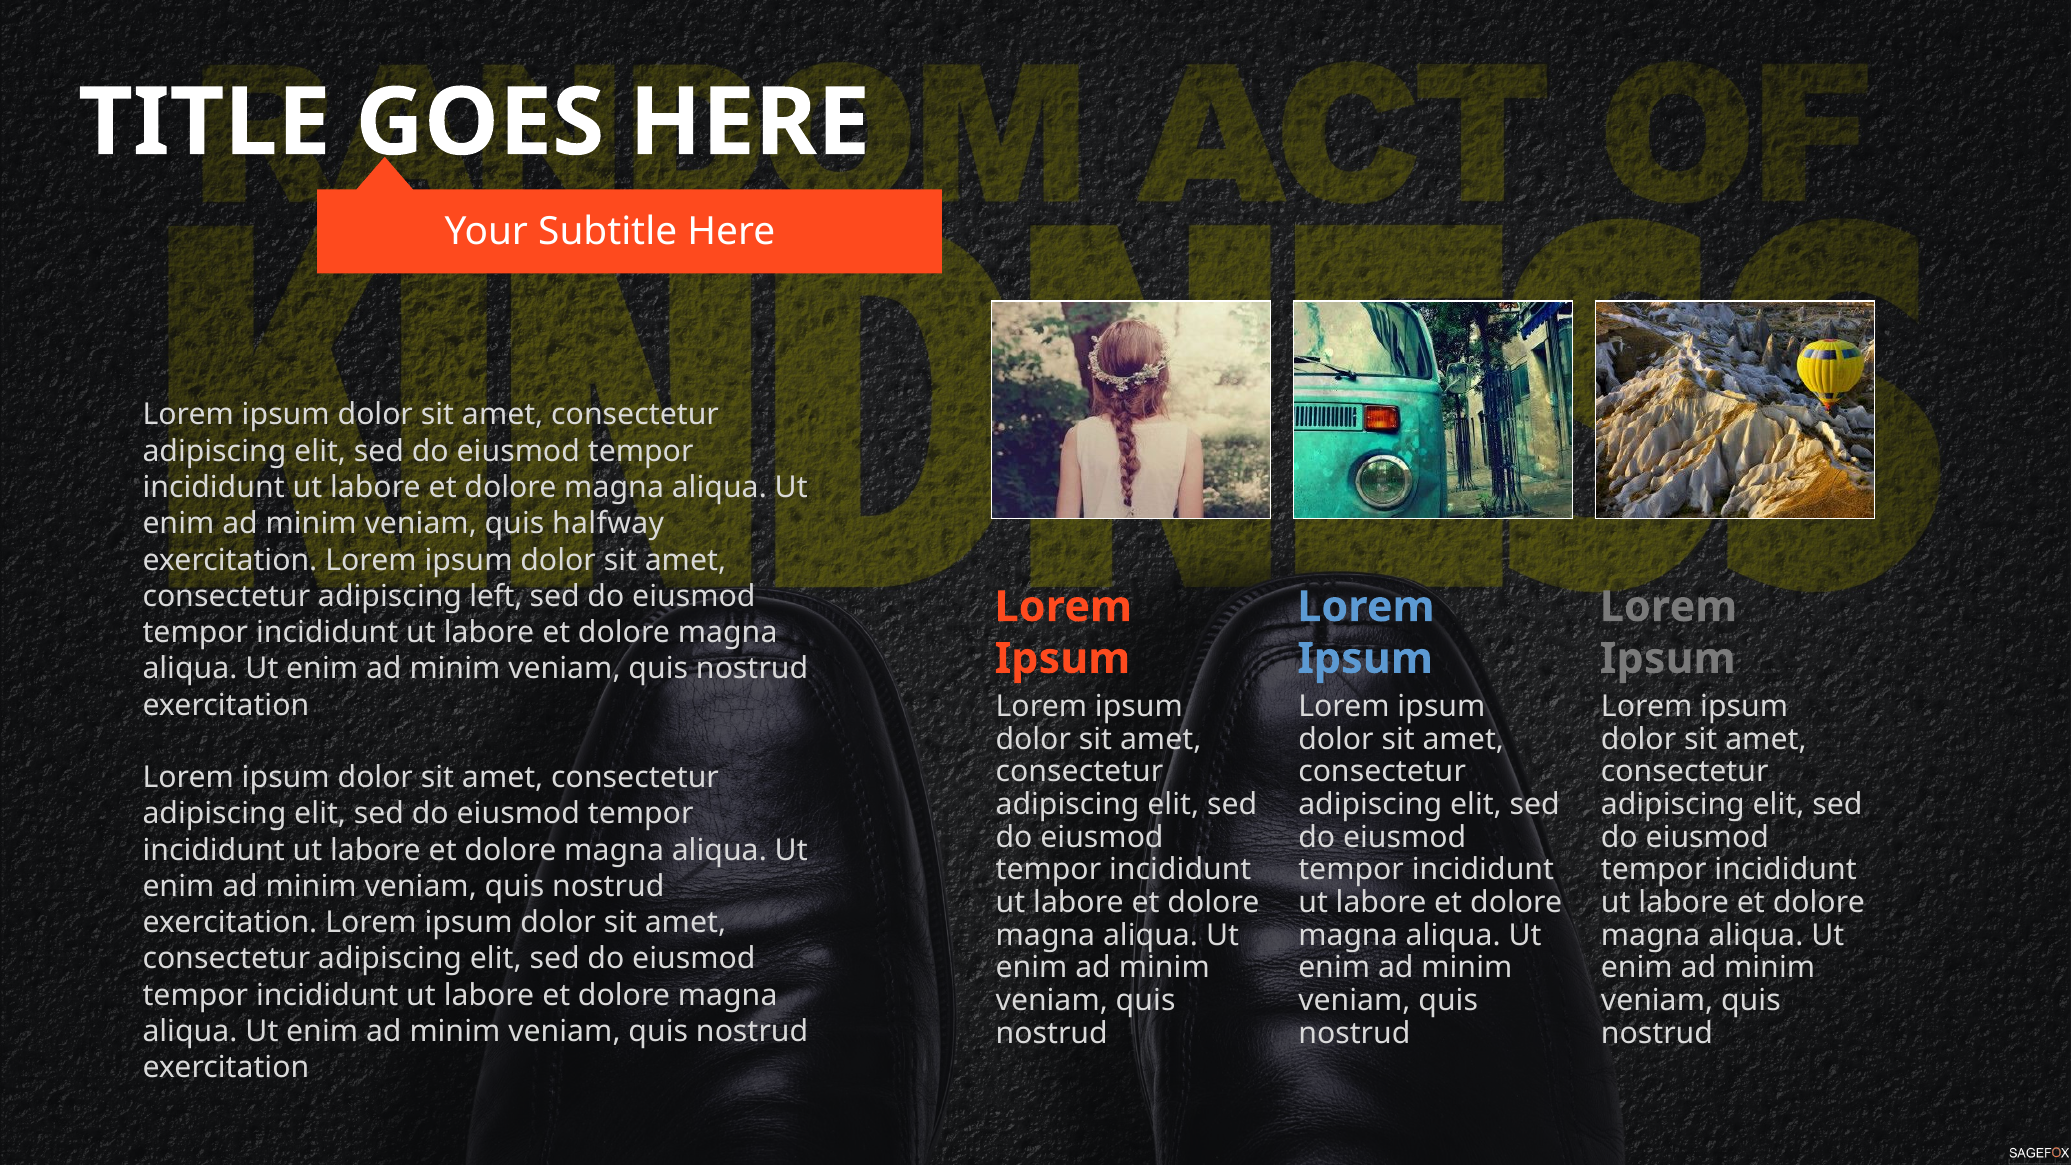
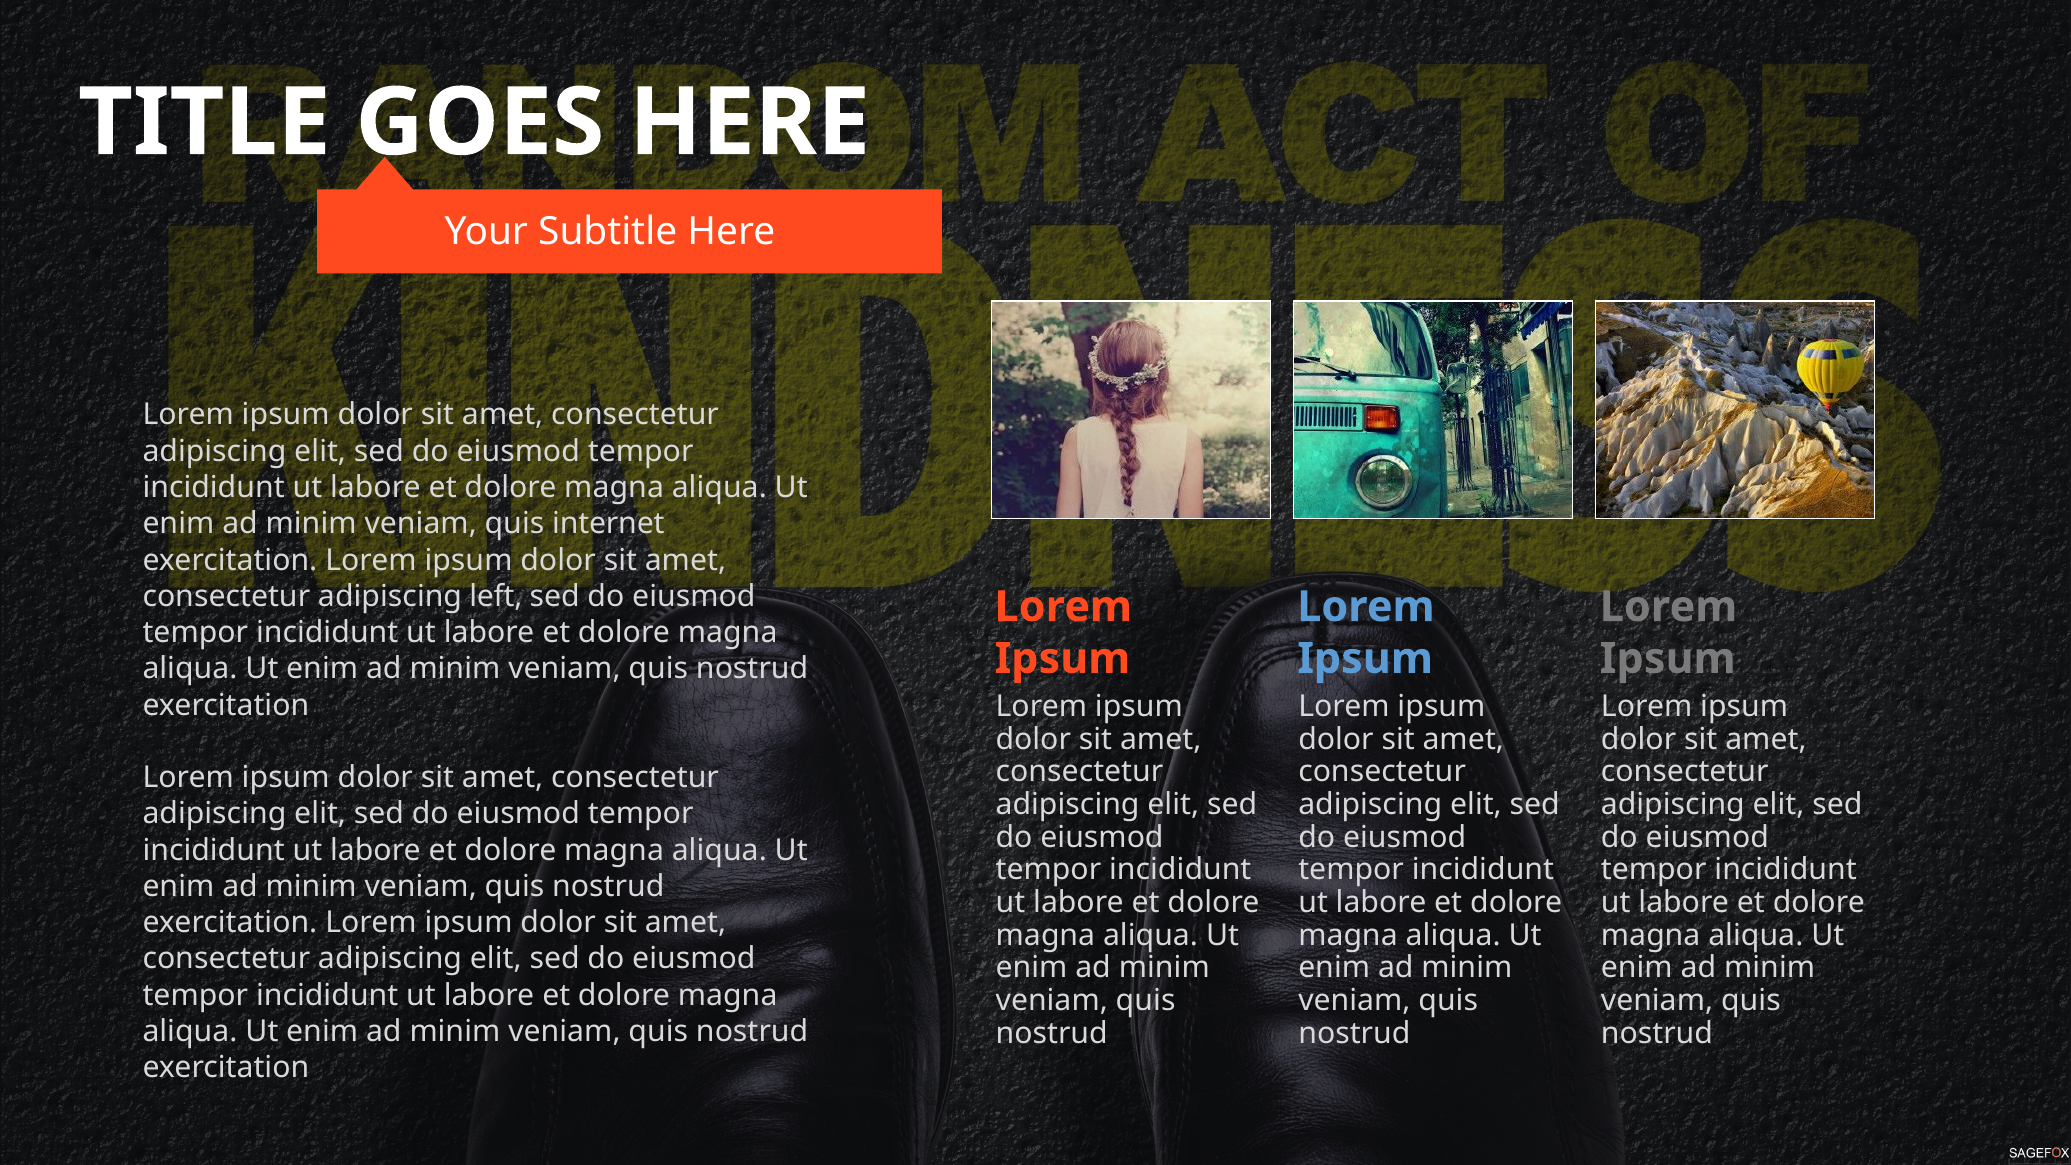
halfway: halfway -> internet (608, 524)
